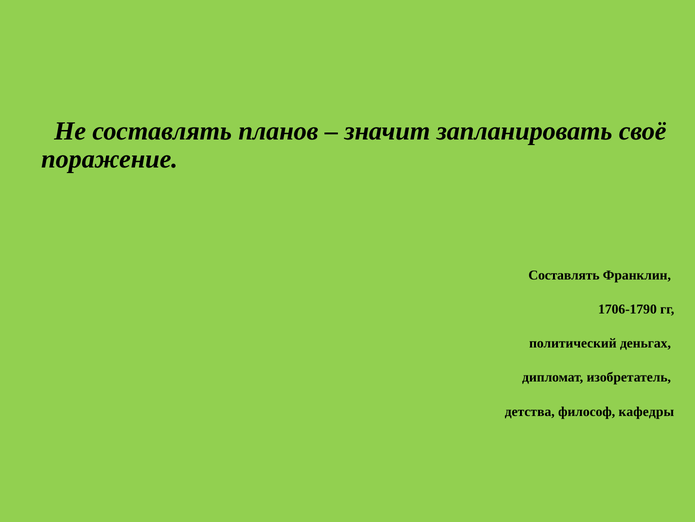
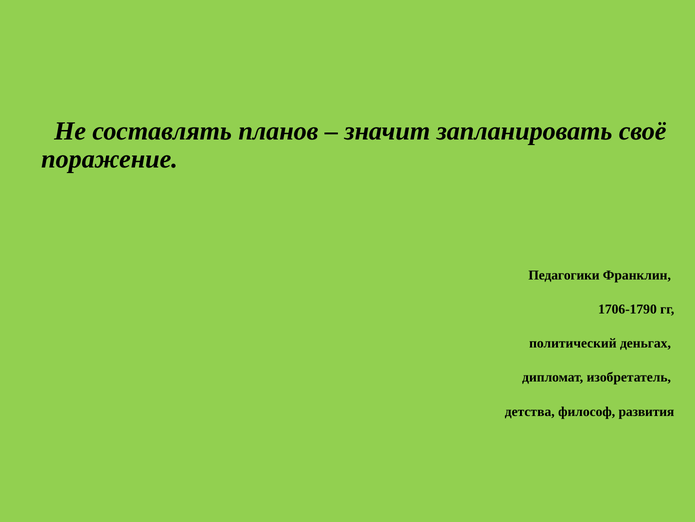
Составлять: Составлять -> Педагогики (564, 275)
кафедры: кафедры -> развития (646, 411)
